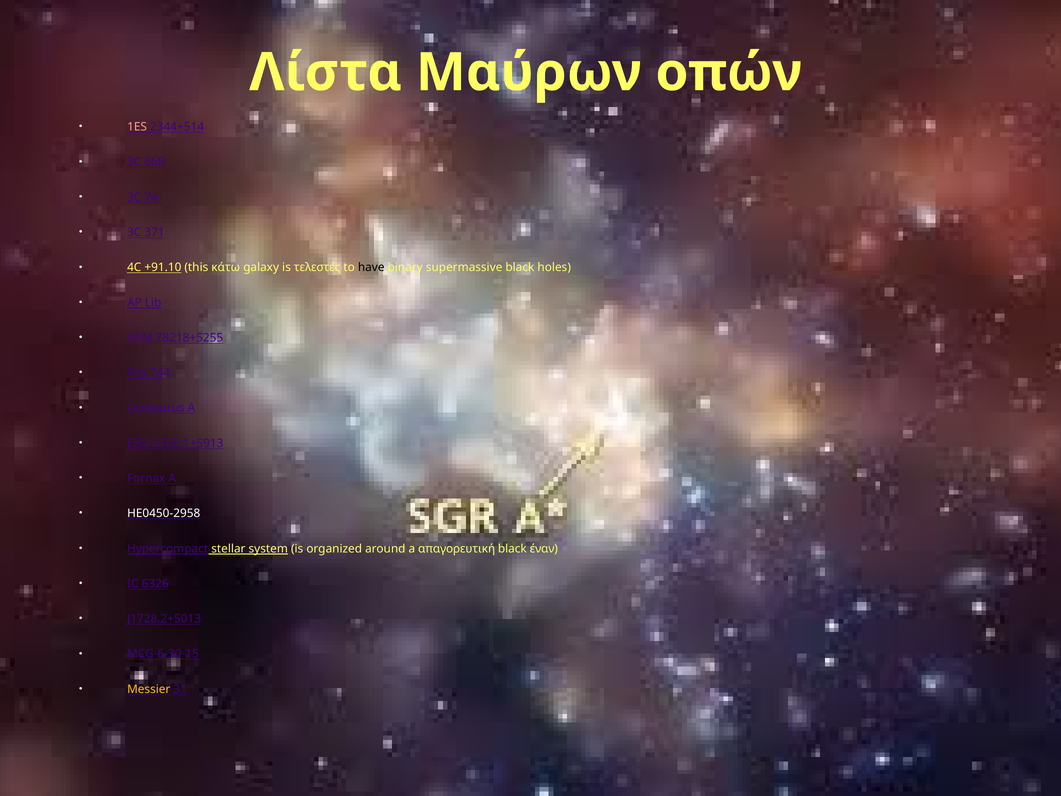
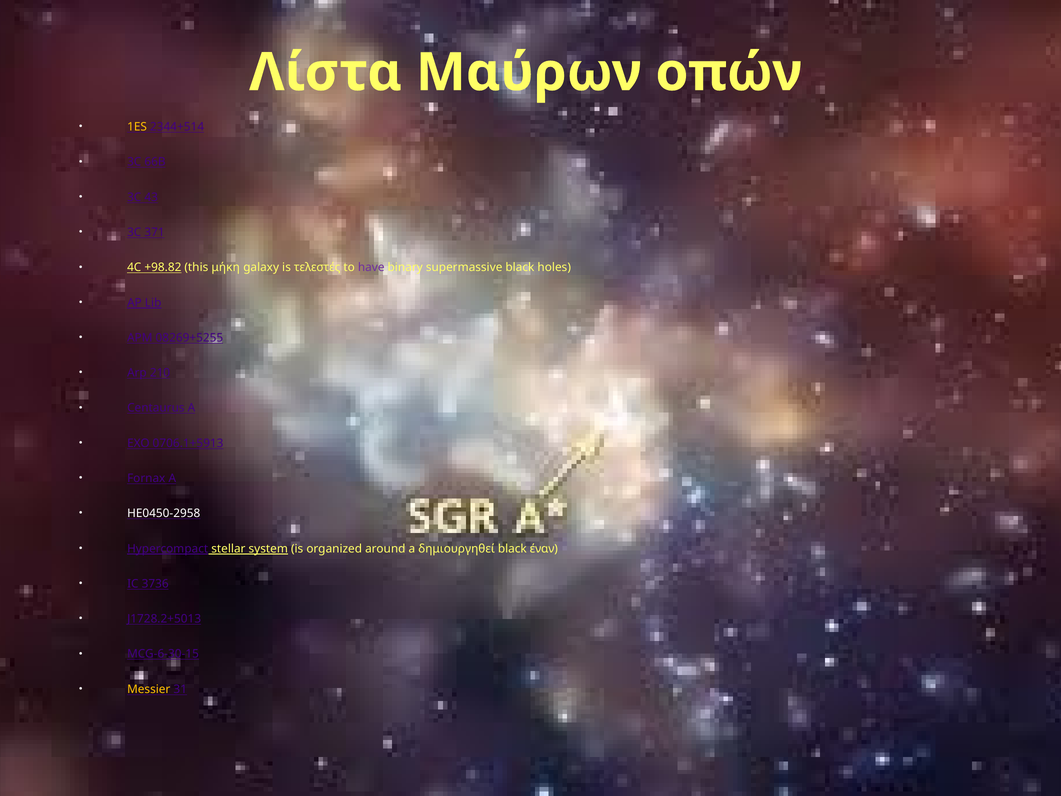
1ES colour: pink -> yellow (137, 127)
74: 74 -> 43 (151, 197)
+91.10: +91.10 -> +98.82 (163, 267)
κάτω: κάτω -> μήκη (226, 267)
have colour: black -> purple (371, 267)
78218+5255: 78218+5255 -> 08269+5255 (189, 338)
744: 744 -> 210 (160, 373)
απαγορευτική: απαγορευτική -> δημιουργηθεί (457, 548)
6326: 6326 -> 3736 (155, 584)
